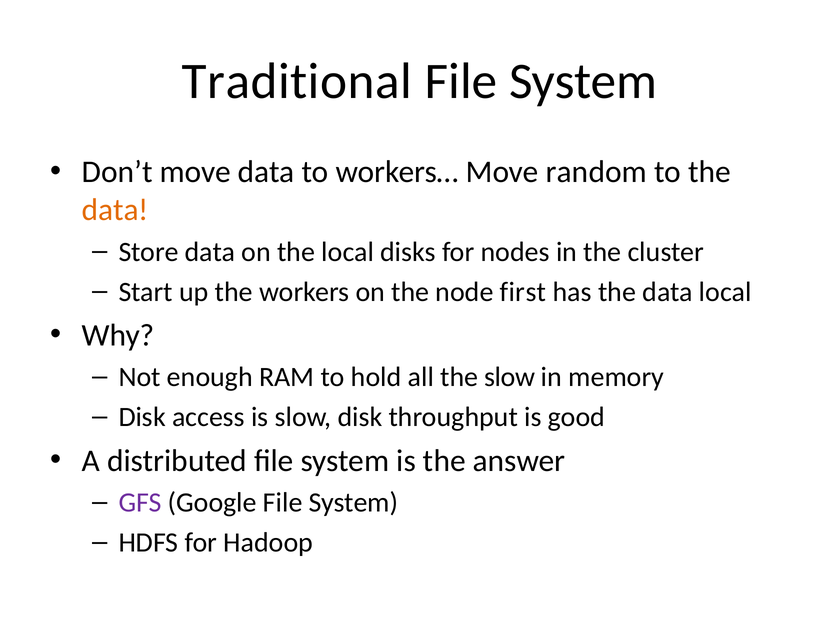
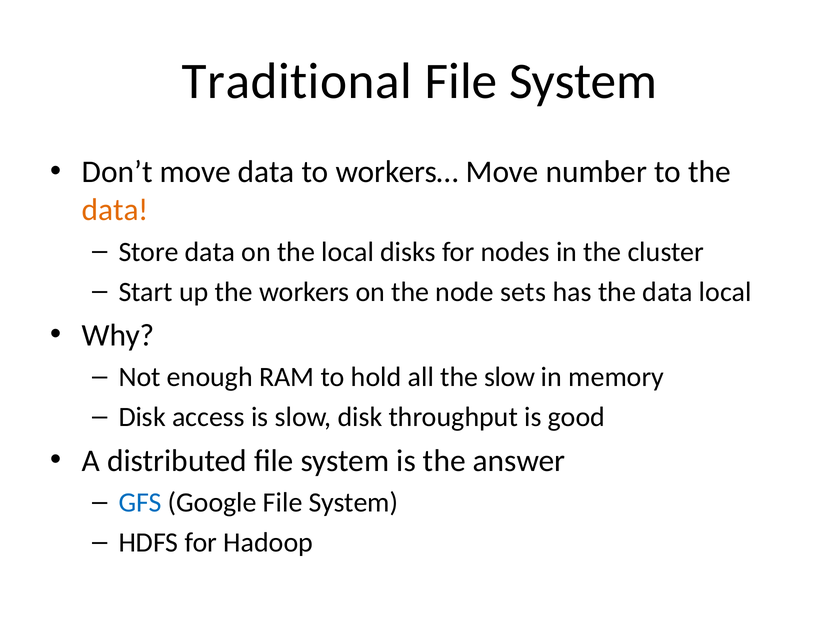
random: random -> number (596, 172)
first: first -> sets (523, 292)
GFS colour: purple -> blue (140, 503)
